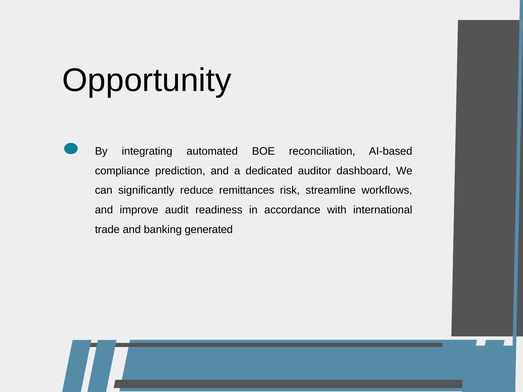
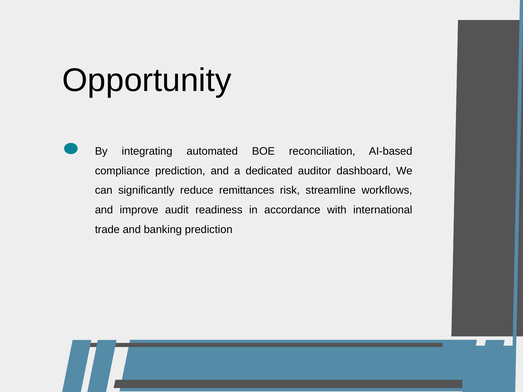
banking generated: generated -> prediction (209, 230)
